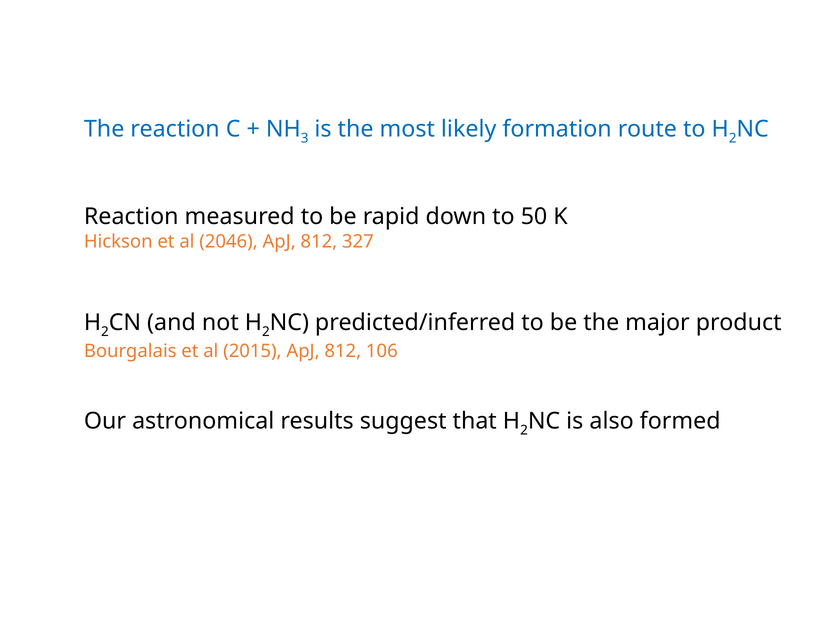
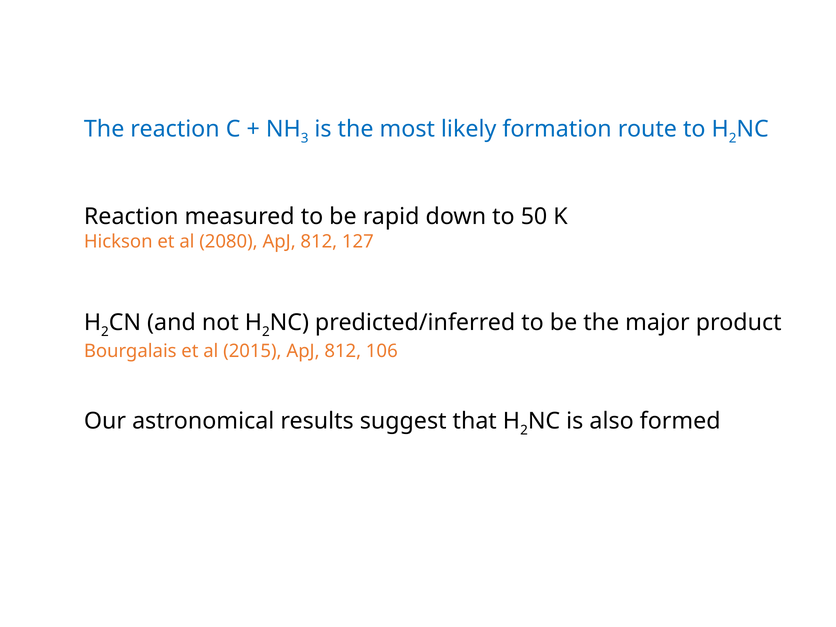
2046: 2046 -> 2080 (228, 241)
327: 327 -> 127 (358, 241)
